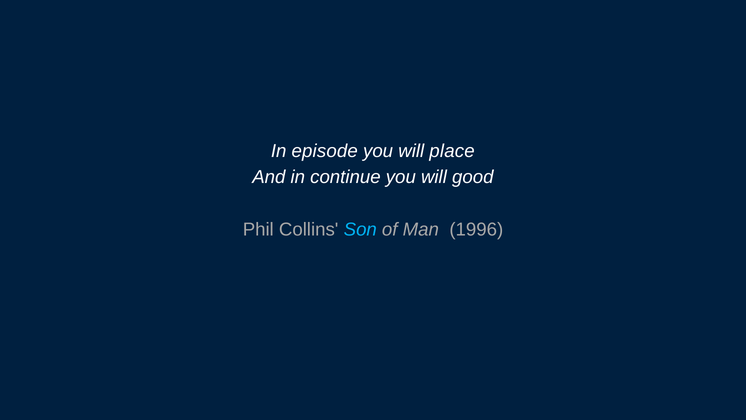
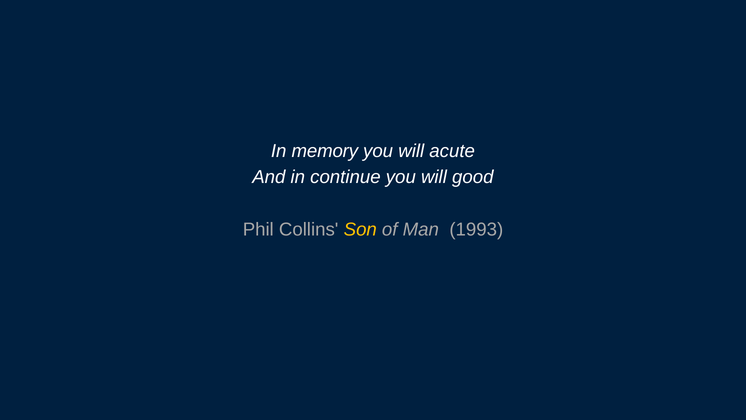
episode: episode -> memory (325, 151)
place: place -> acute (452, 151)
Son colour: light blue -> yellow (360, 229)
1996: 1996 -> 1993 (476, 229)
